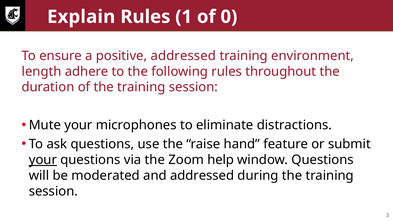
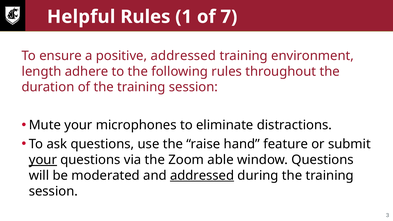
Explain: Explain -> Helpful (81, 17)
0: 0 -> 7 (229, 17)
help: help -> able (221, 160)
addressed underline: none -> present (202, 176)
